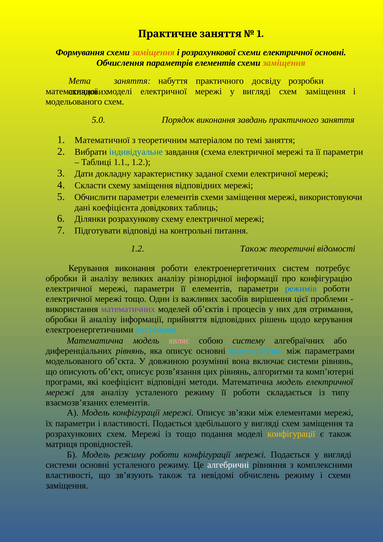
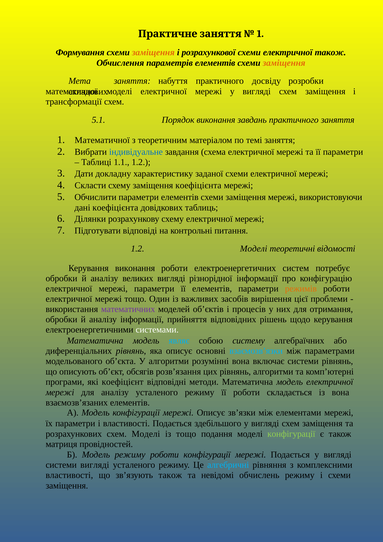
електричної основні: основні -> також (330, 52)
модельованого: модельованого -> трансформації (74, 102)
5.0: 5.0 -> 5.1 (98, 120)
заміщення відповідних: відповідних -> коефіцієнта (198, 185)
1.2 Також: Також -> Моделі (254, 249)
великих аналізу: аналізу -> вигляді (171, 278)
режимів colour: blue -> orange (301, 289)
системами colour: light blue -> white (157, 330)
являє colour: pink -> light blue (179, 341)
У довжиною: довжиною -> алгоритми (169, 361)
об’єкт описує: описує -> обсягів (140, 372)
із типу: типу -> вона (341, 392)
схем Мережі: Мережі -> Моделі (146, 434)
конфігурації colour: yellow -> light green (291, 434)
системи основні: основні -> вигляді (95, 465)
алгебричні colour: white -> light blue (228, 465)
